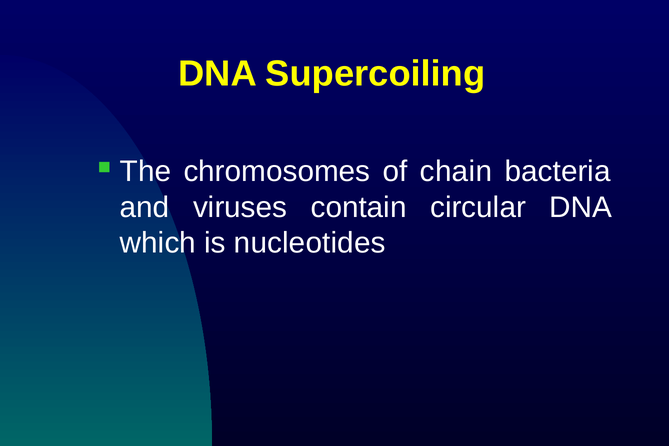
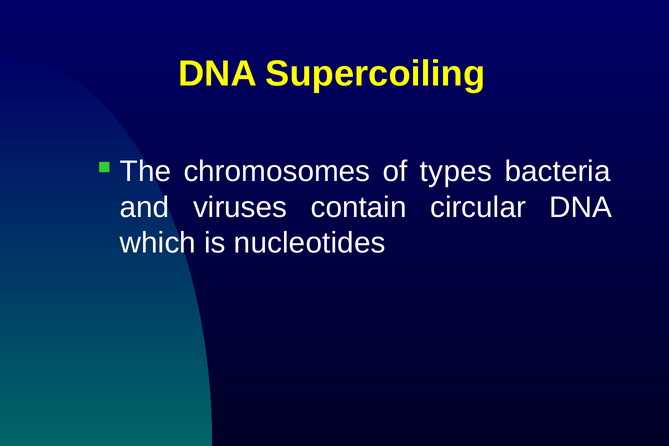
chain: chain -> types (456, 172)
